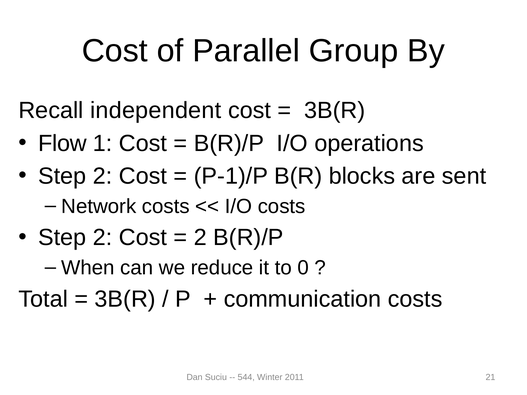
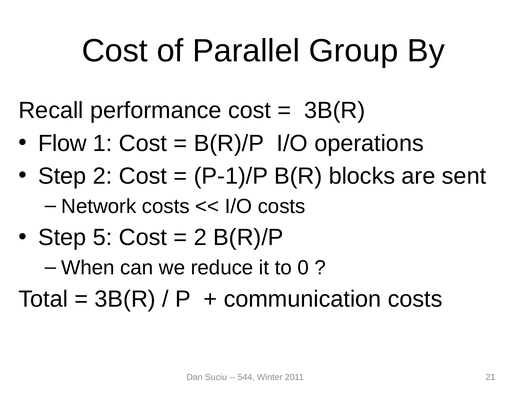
independent: independent -> performance (156, 111)
2: 2 -> 5 (103, 238)
